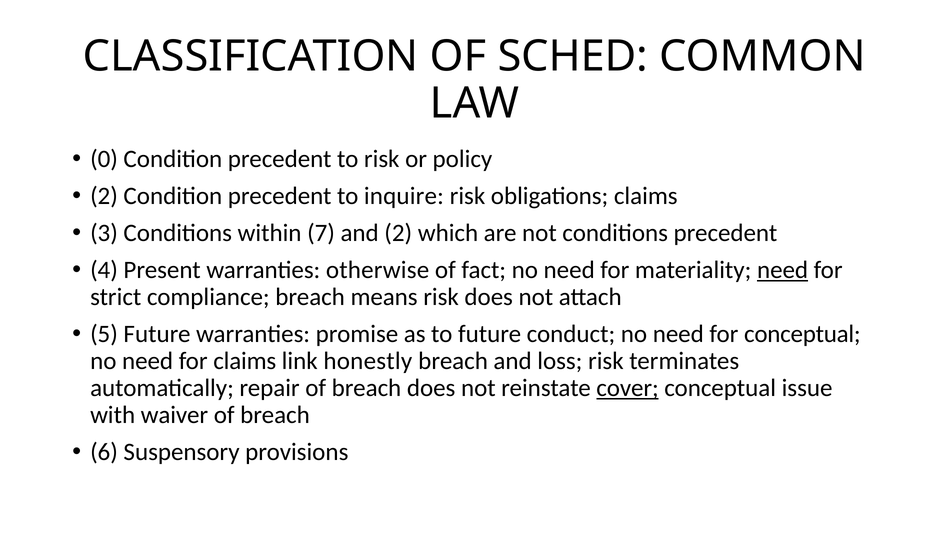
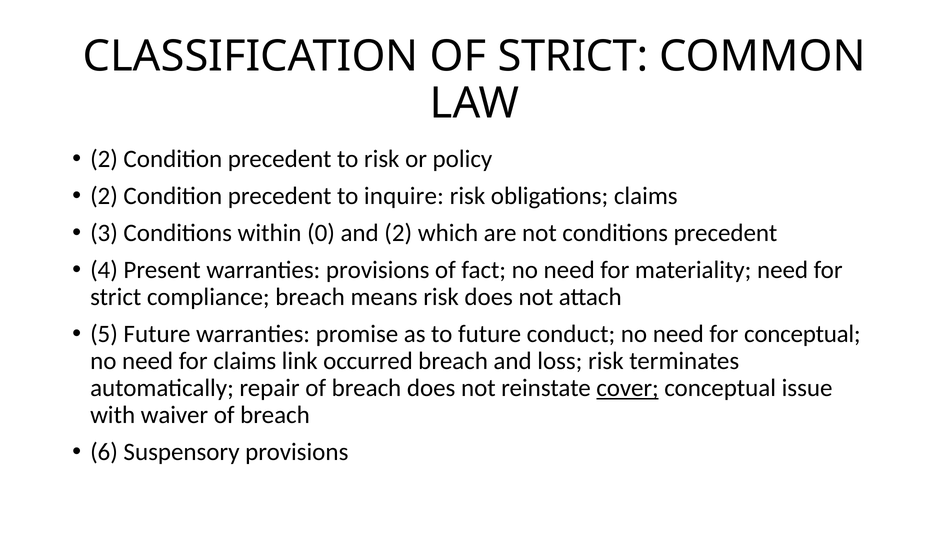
OF SCHED: SCHED -> STRICT (573, 56)
0: 0 -> 2 (104, 159)
7: 7 -> 0 (321, 233)
warranties otherwise: otherwise -> provisions (378, 270)
need underline: present -> none (783, 270)
honestly: honestly -> occurred (368, 361)
